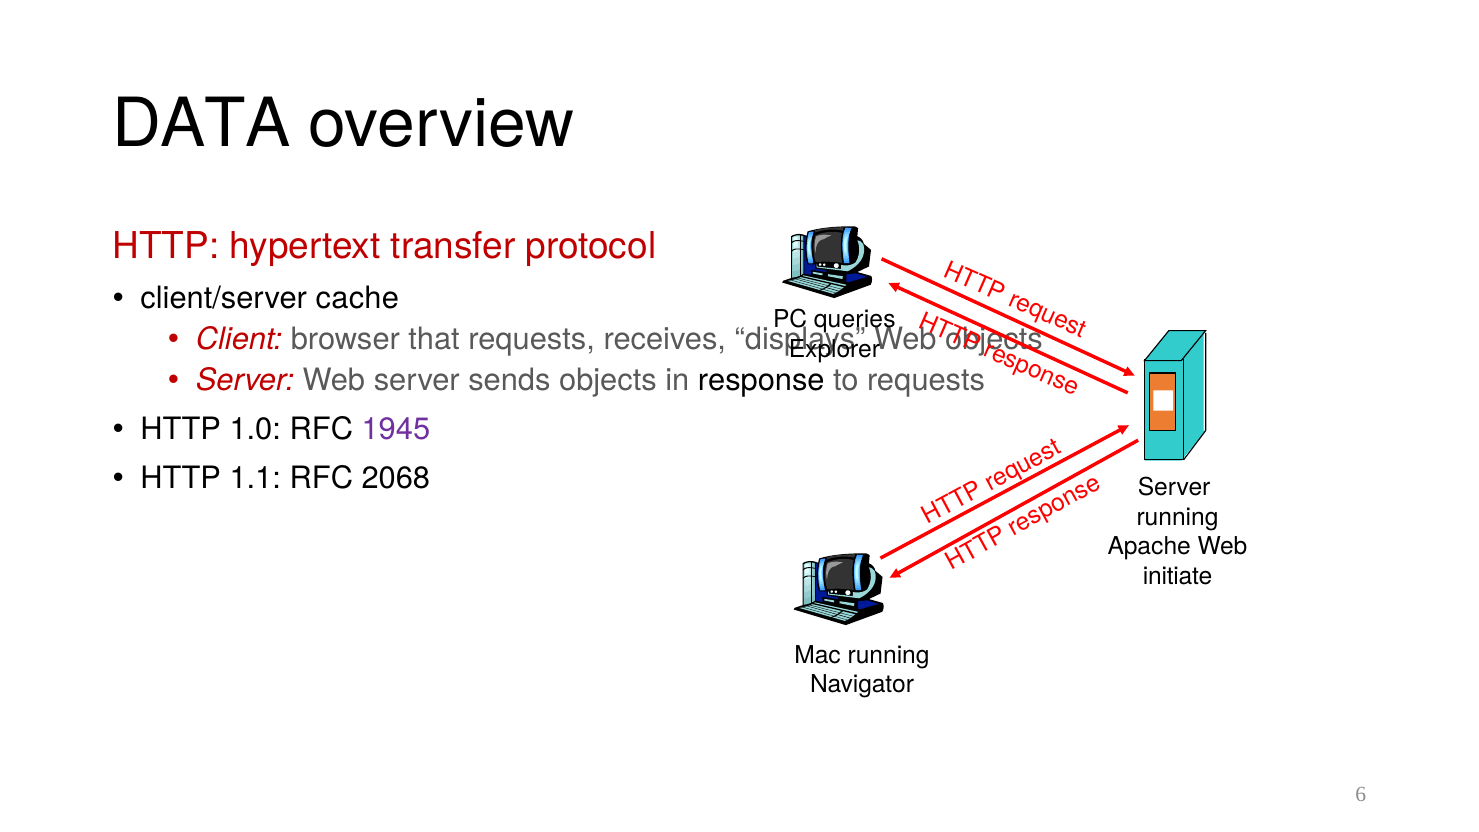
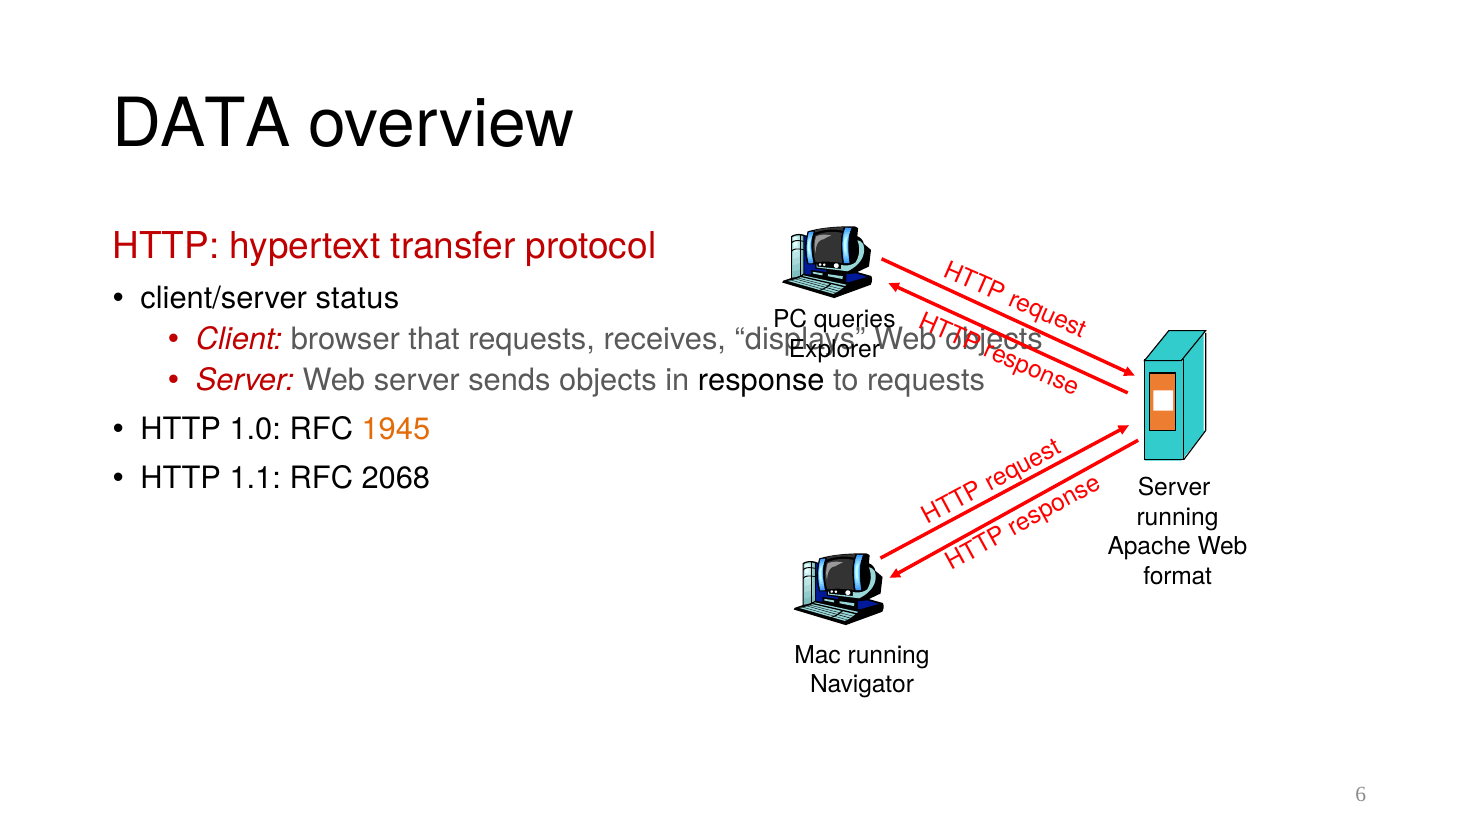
cache: cache -> status (357, 299)
1945 colour: purple -> orange (396, 429)
initiate: initiate -> format (1178, 576)
